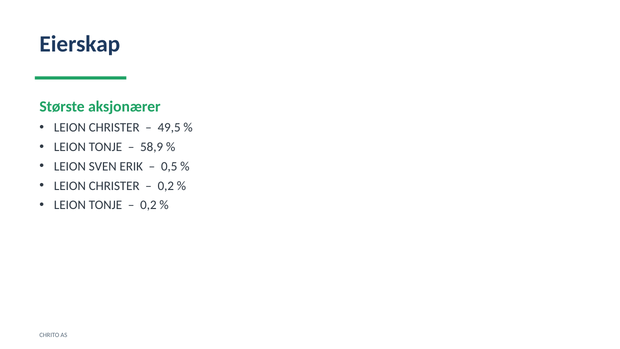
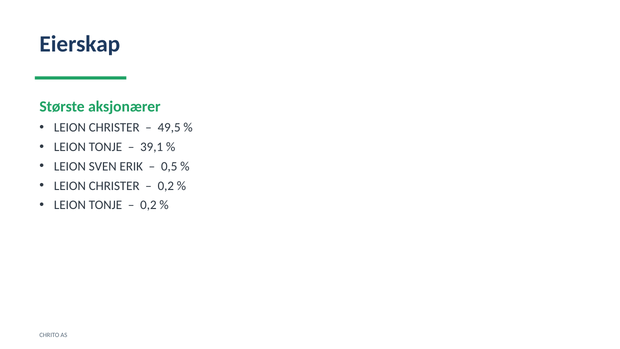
58,9: 58,9 -> 39,1 (152, 147)
